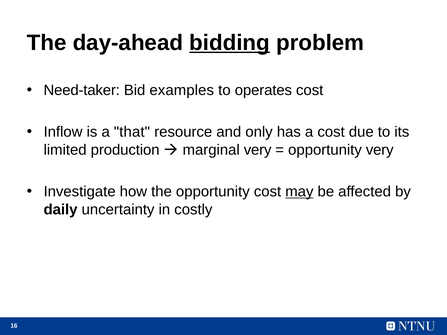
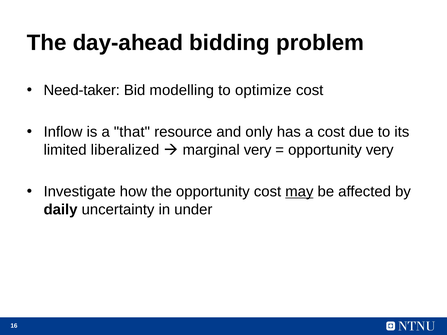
bidding underline: present -> none (230, 43)
examples: examples -> modelling (182, 90)
operates: operates -> optimize (263, 90)
production: production -> liberalized (125, 150)
costly: costly -> under (193, 210)
